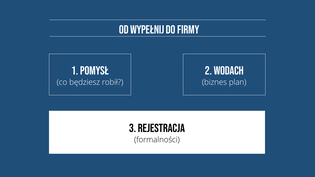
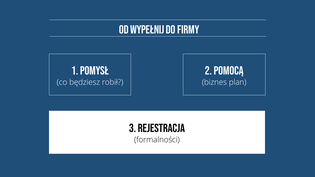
wodach: wodach -> pomocą (229, 71)
